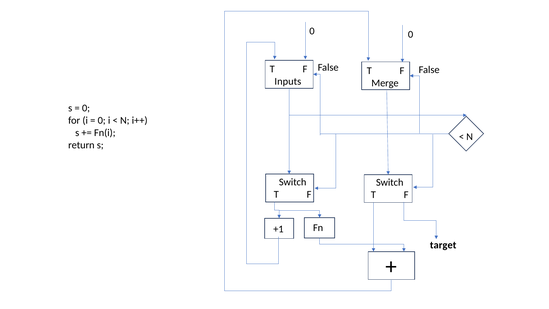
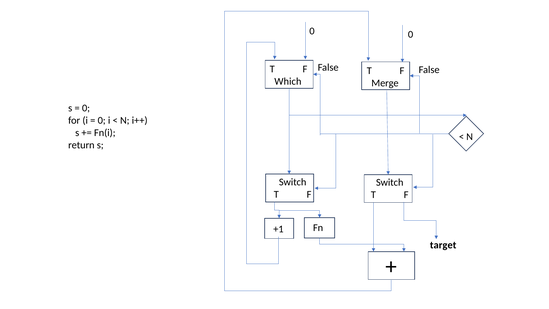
Inputs: Inputs -> Which (288, 82)
